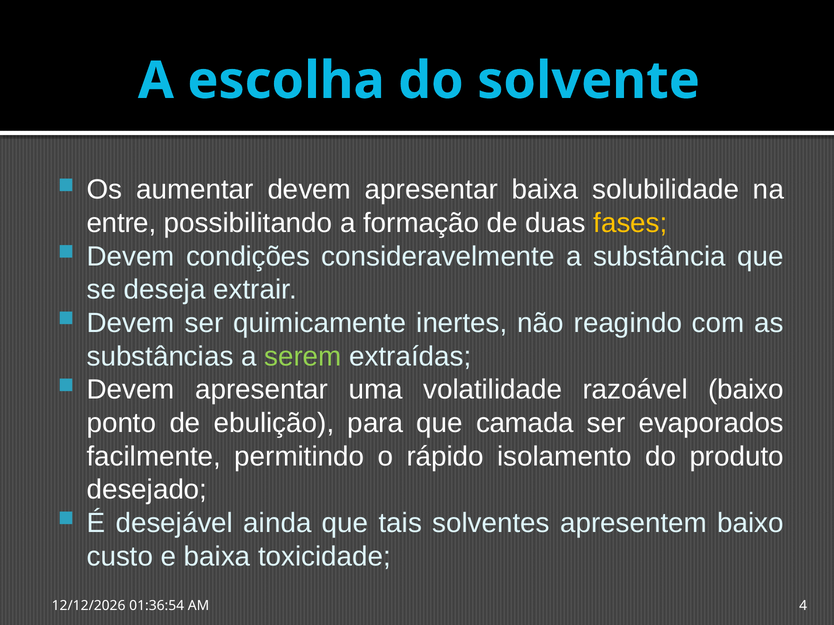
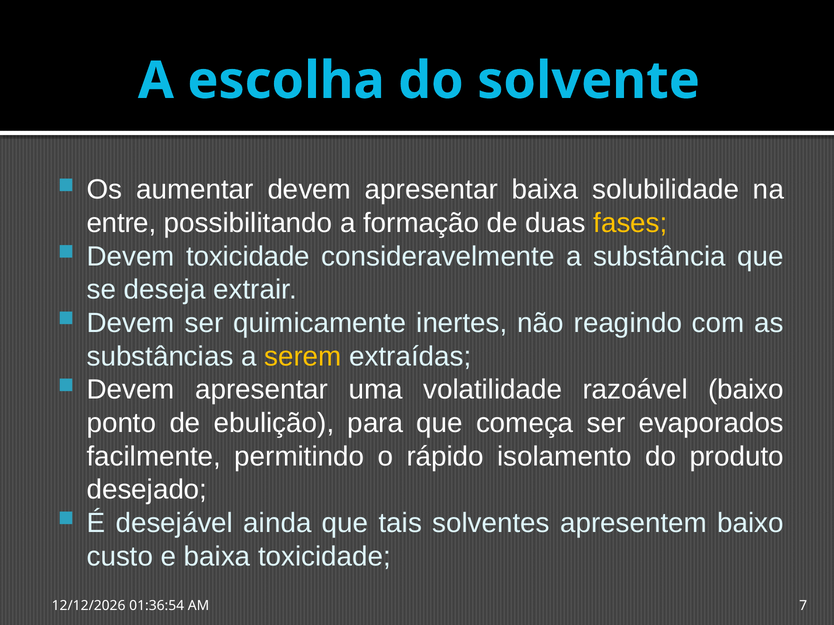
Devem condições: condições -> toxicidade (248, 257)
serem colour: light green -> yellow (303, 357)
camada: camada -> começa (525, 423)
4: 4 -> 7 (803, 606)
